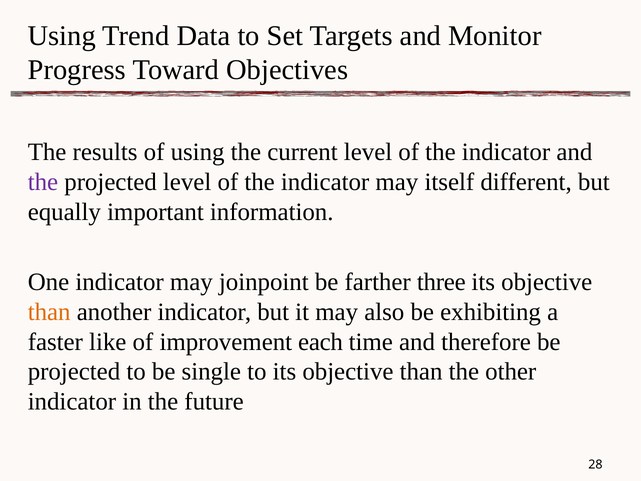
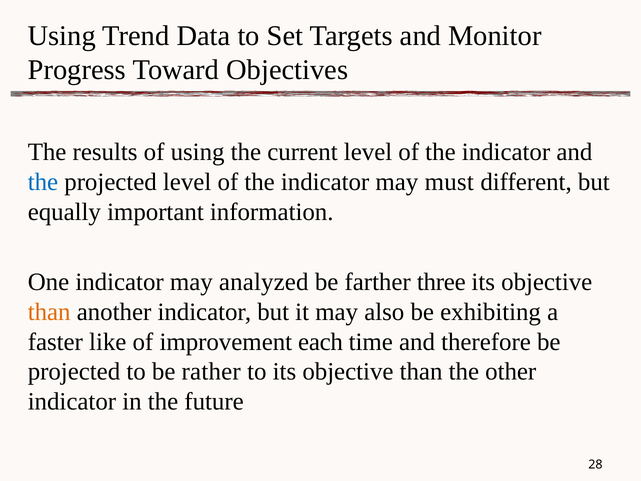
the colour: purple -> blue (43, 182)
itself: itself -> must (449, 182)
joinpoint: joinpoint -> analyzed (264, 282)
single: single -> rather (211, 372)
